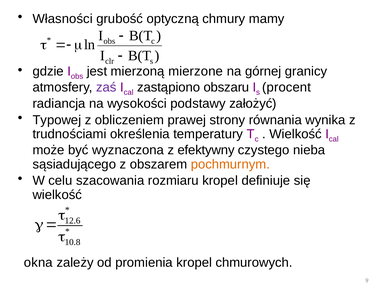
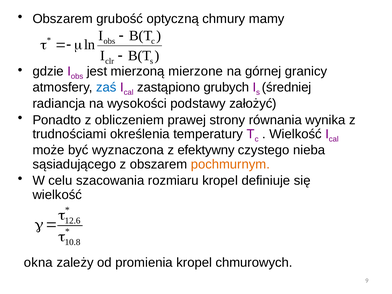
Własności: Własności -> Obszarem (63, 19)
zaś colour: purple -> blue (106, 87)
obszaru: obszaru -> grubych (226, 87)
procent: procent -> średniej (287, 87)
Typowej: Typowej -> Ponadto (57, 120)
